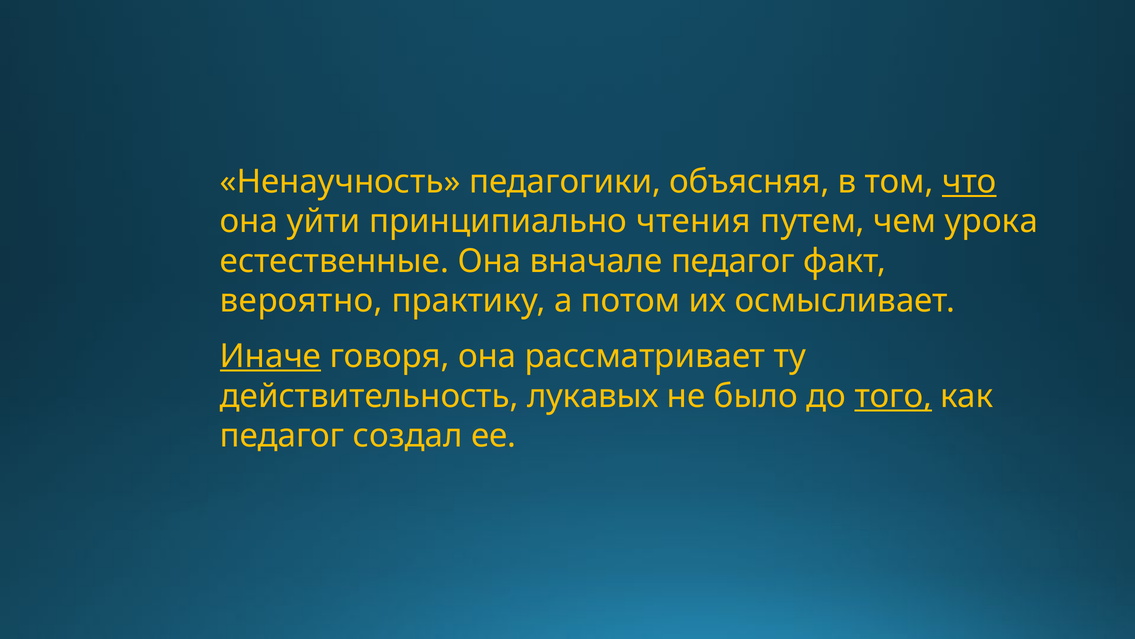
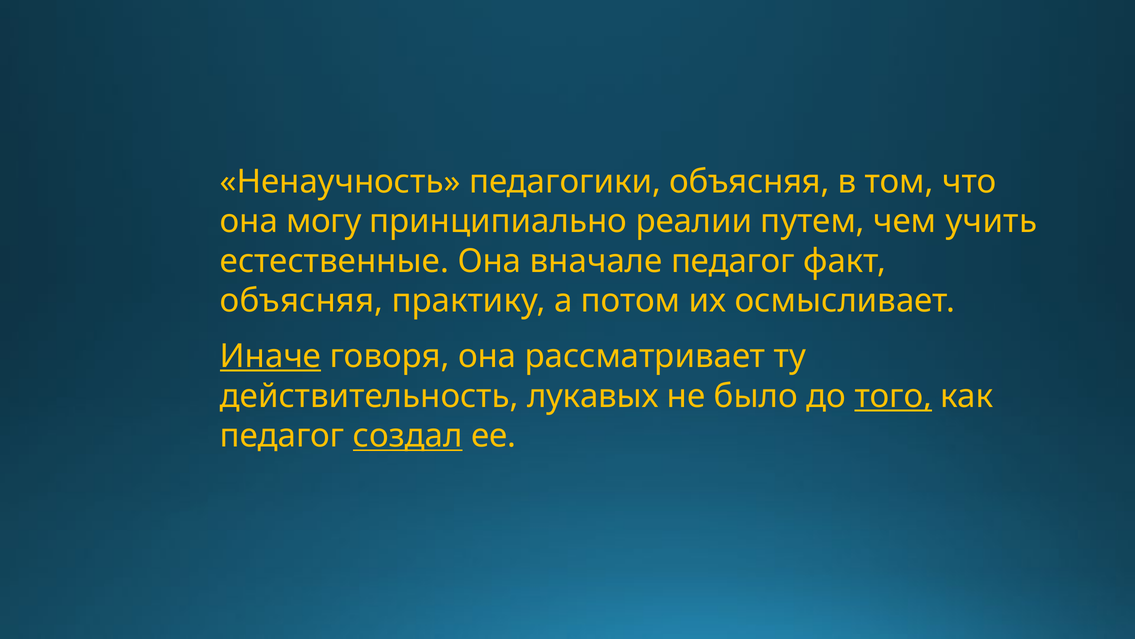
что underline: present -> none (969, 182)
уйти: уйти -> могу (324, 221)
чтения: чтения -> реалии (694, 221)
урока: урока -> учить (991, 221)
вероятно: вероятно -> объясняя (301, 301)
создал underline: none -> present (408, 436)
